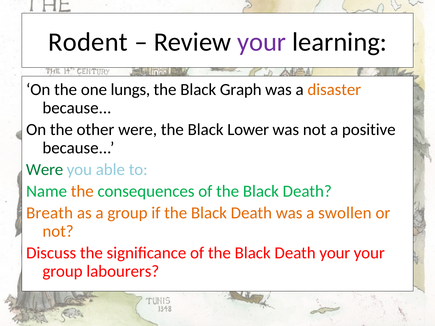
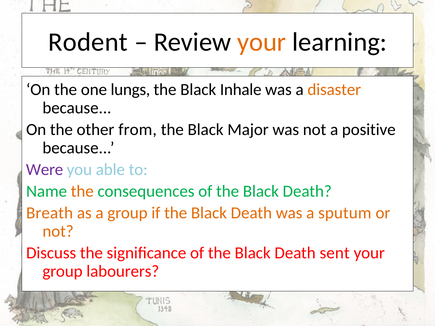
your colour: purple -> orange (262, 42)
Graph: Graph -> Inhale (241, 90)
other were: were -> from (138, 130)
Lower: Lower -> Major (248, 130)
Were colour: green -> purple (45, 170)
swollen: swollen -> sputum (345, 213)
Death your: your -> sent (335, 253)
